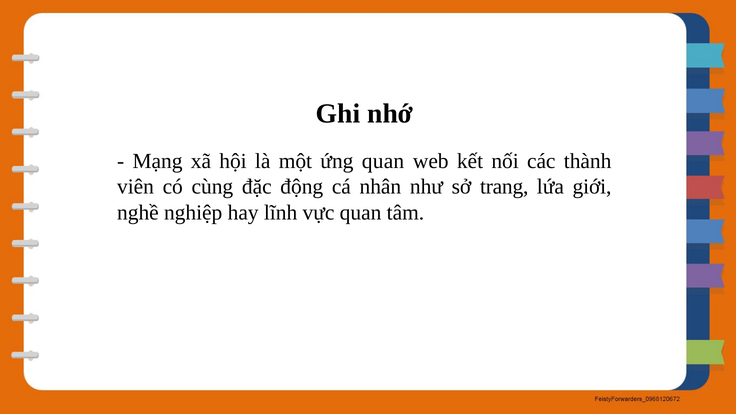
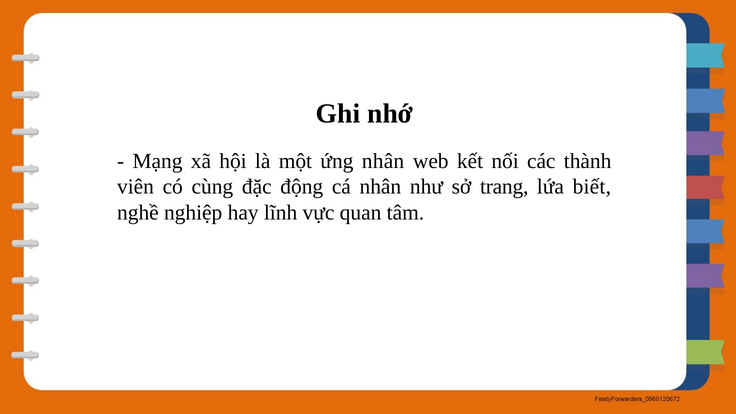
ứng quan: quan -> nhân (383, 161)
giới: giới -> biết (592, 187)
